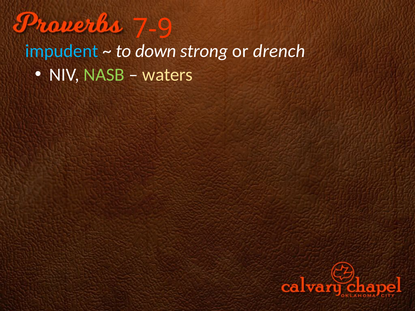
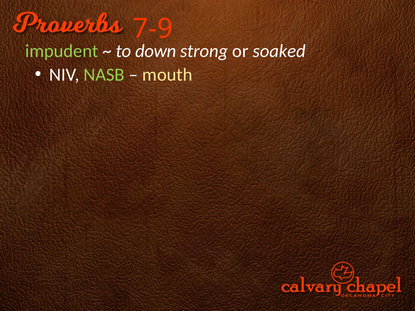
impudent colour: light blue -> light green (62, 51)
drench: drench -> soaked (279, 51)
waters: waters -> mouth (167, 75)
